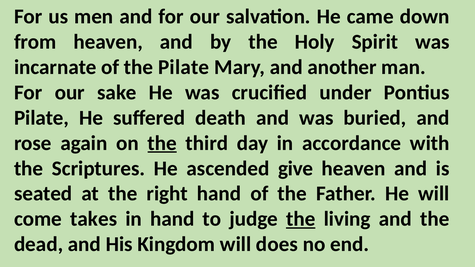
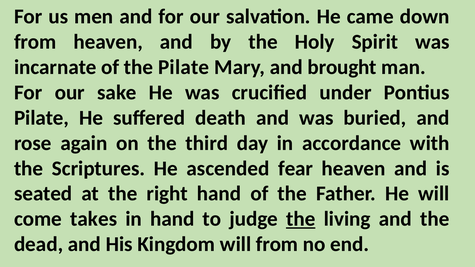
another: another -> brought (342, 67)
the underline: present -> none (162, 143)
give: give -> fear (296, 169)
will does: does -> from (277, 245)
